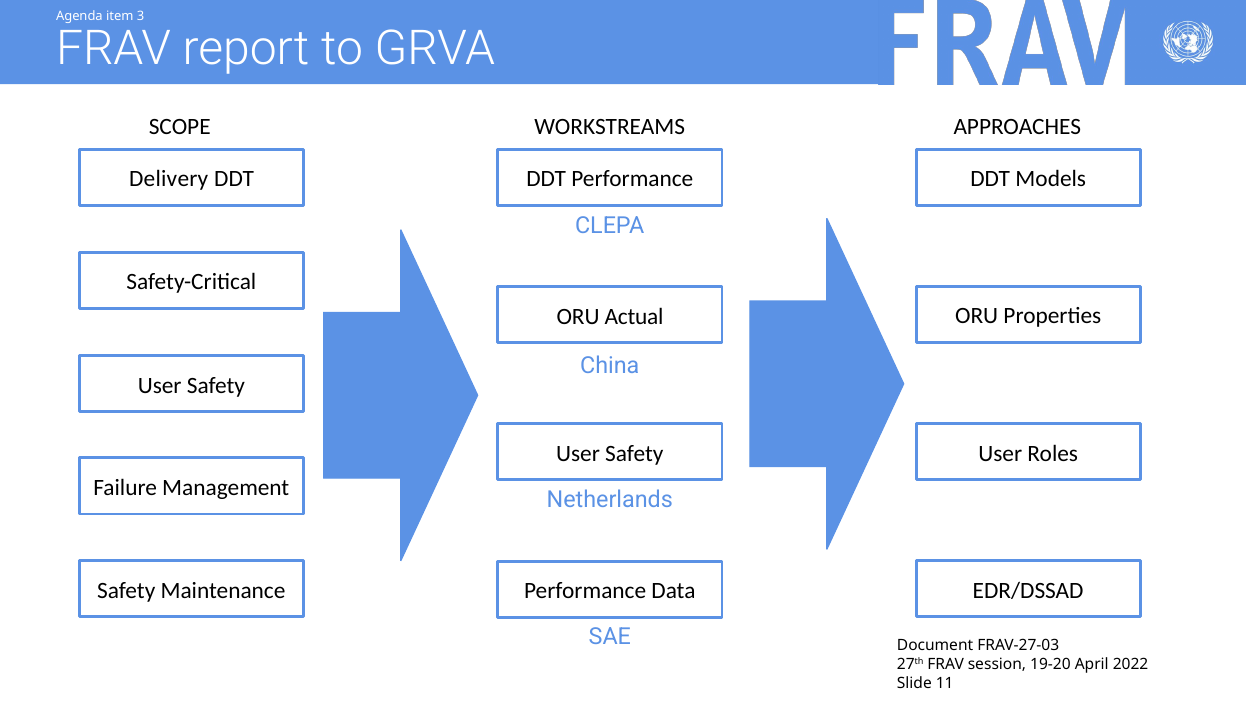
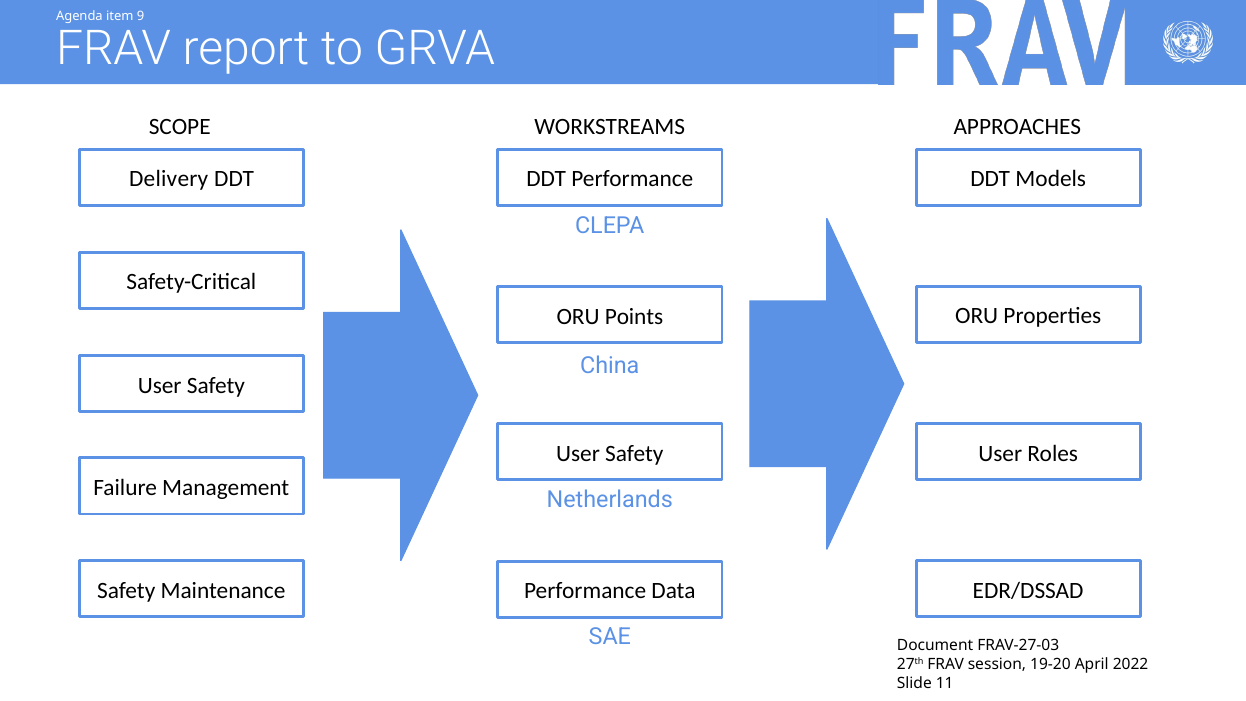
3: 3 -> 9 (140, 16)
Actual: Actual -> Points (634, 316)
